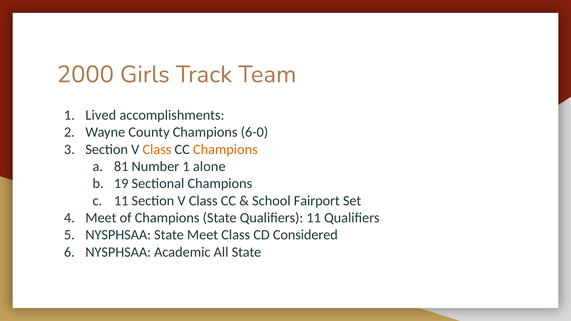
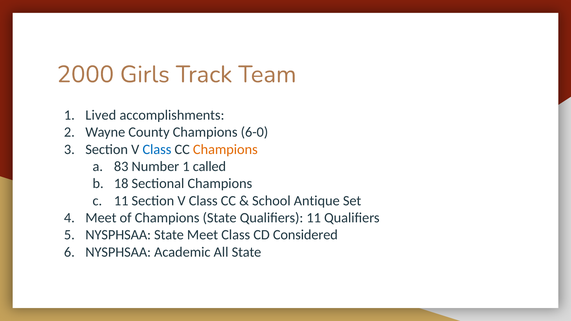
Class colour: orange -> blue (157, 149)
81: 81 -> 83 (121, 167)
alone: alone -> called (209, 167)
19: 19 -> 18 (121, 184)
Fairport: Fairport -> Antique (317, 201)
